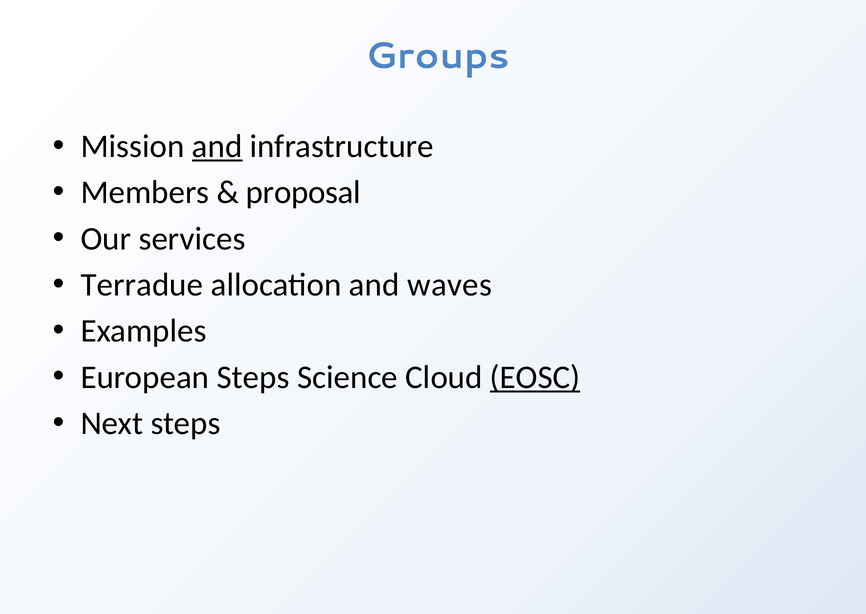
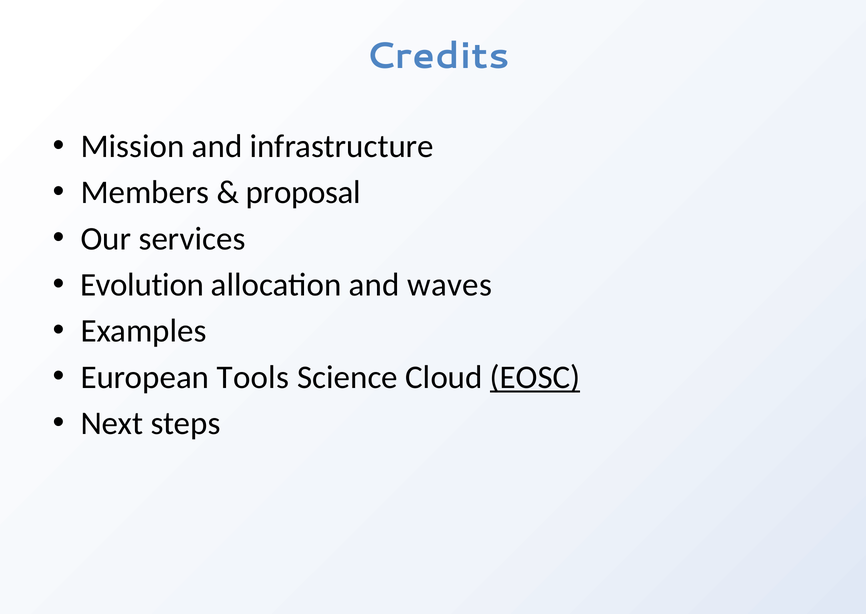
Groups: Groups -> Credits (438, 56)
and underline: present -> none (217, 147)
Terradue: Terradue -> Evolution (142, 285)
European Steps: Steps -> Tools (253, 378)
